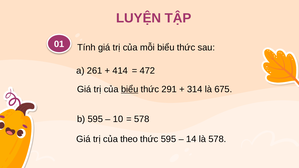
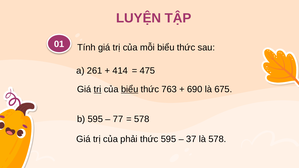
472: 472 -> 475 (147, 71)
trị underline: none -> present (98, 89)
291: 291 -> 763 (169, 89)
314: 314 -> 690 (195, 89)
10: 10 -> 77 (118, 119)
theo: theo -> phải (129, 139)
14: 14 -> 37 (191, 139)
